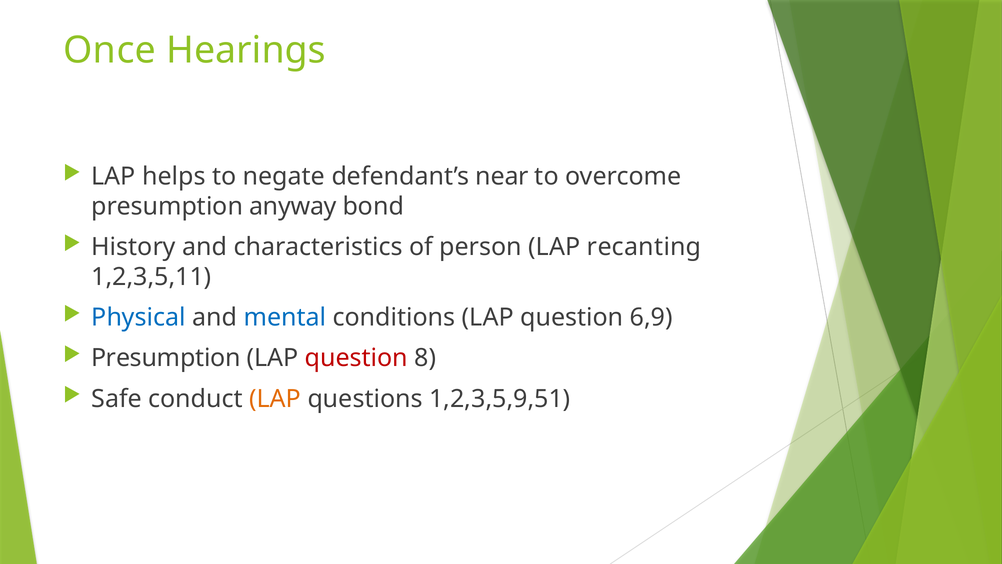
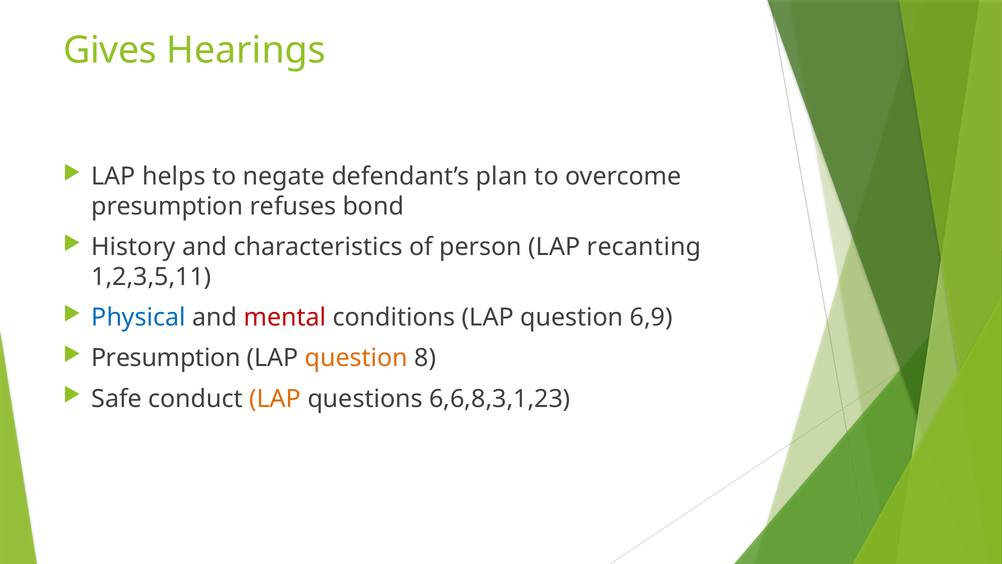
Once: Once -> Gives (110, 50)
near: near -> plan (502, 176)
anyway: anyway -> refuses (293, 206)
mental colour: blue -> red (285, 317)
question colour: red -> orange (356, 358)
1,2,3,5,9,51: 1,2,3,5,9,51 -> 6,6,8,3,1,23 (500, 398)
